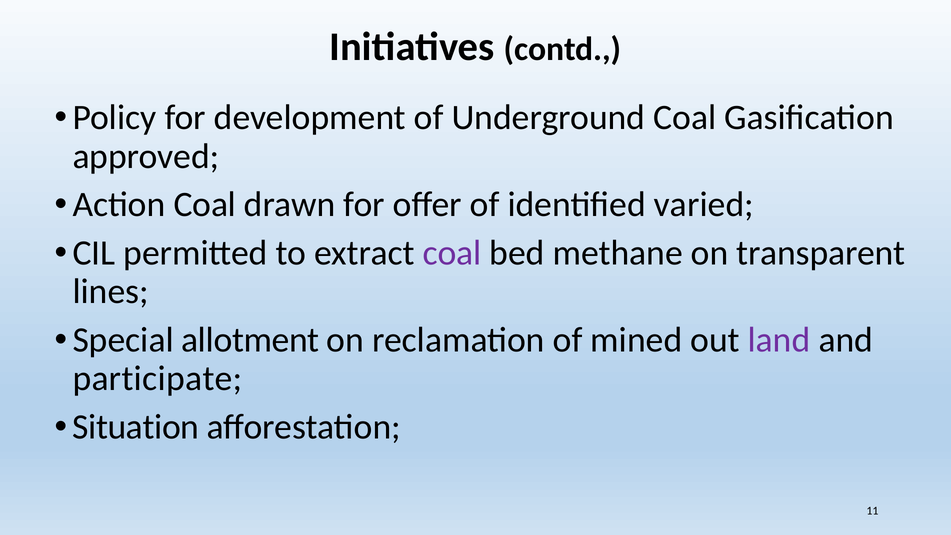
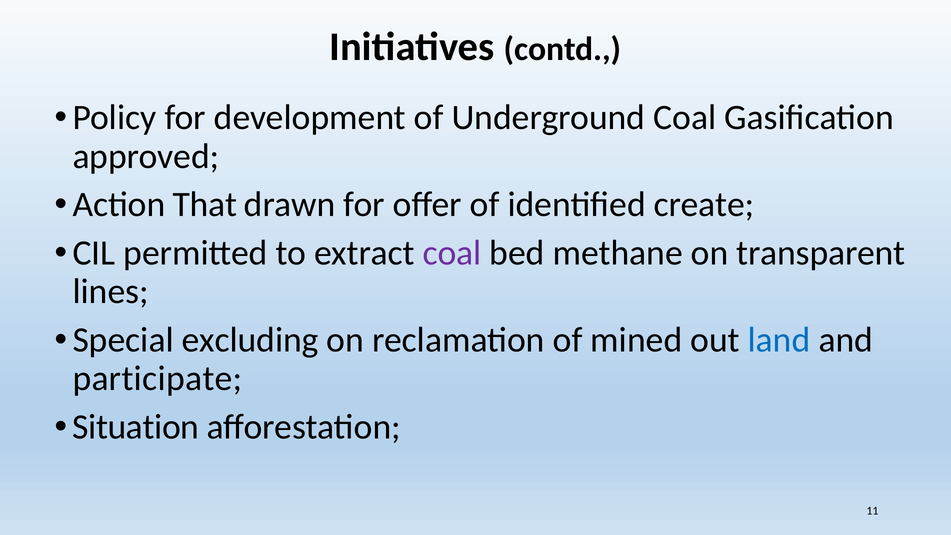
Action Coal: Coal -> That (205, 205)
varied: varied -> create (704, 205)
allotment: allotment -> excluding (250, 340)
land colour: purple -> blue (779, 340)
